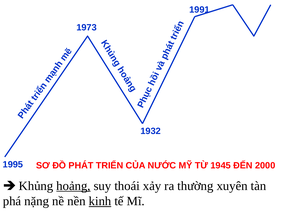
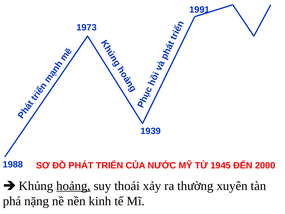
1932: 1932 -> 1939 (151, 131)
1995: 1995 -> 1988 (13, 164)
kinh underline: present -> none (100, 201)
